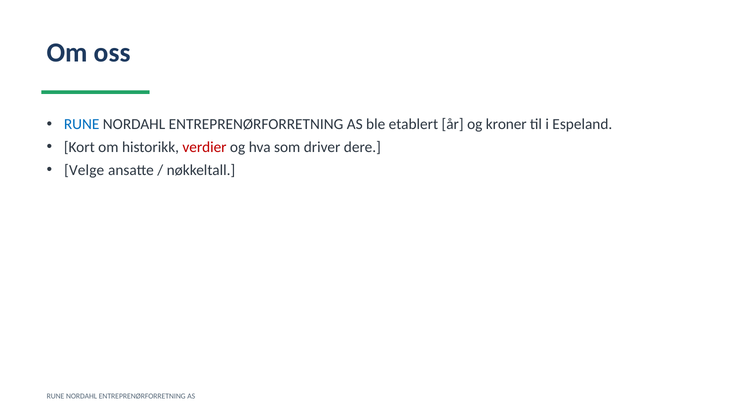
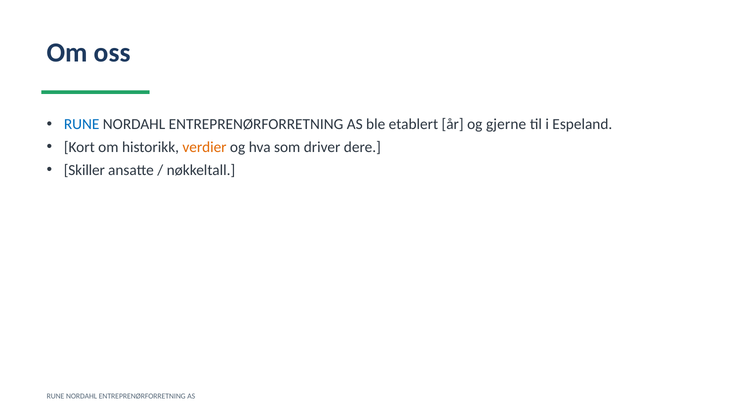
kroner: kroner -> gjerne (506, 124)
verdier colour: red -> orange (204, 147)
Velge: Velge -> Skiller (84, 170)
